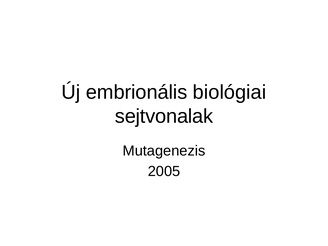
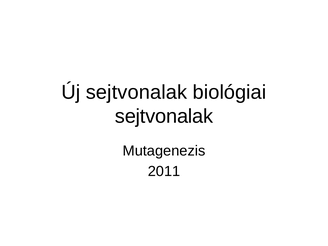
Új embrionális: embrionális -> sejtvonalak (136, 92)
2005: 2005 -> 2011 (164, 171)
